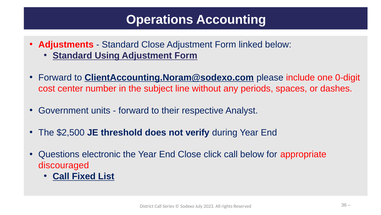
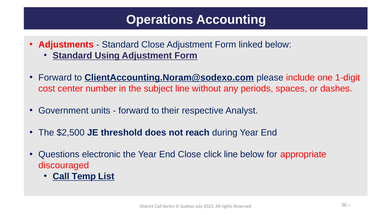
0-digit: 0-digit -> 1-digit (348, 77)
verify: verify -> reach (197, 132)
click call: call -> line (231, 154)
Fixed: Fixed -> Temp (84, 176)
